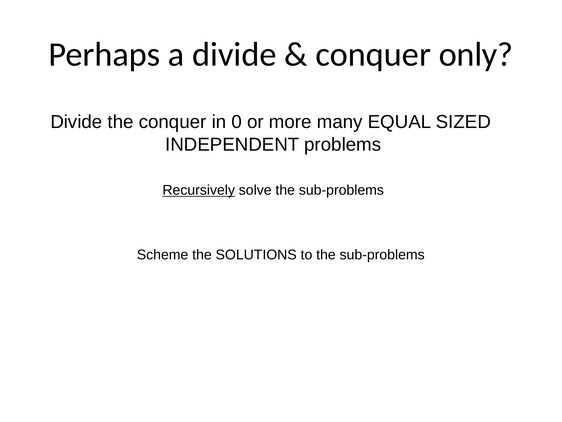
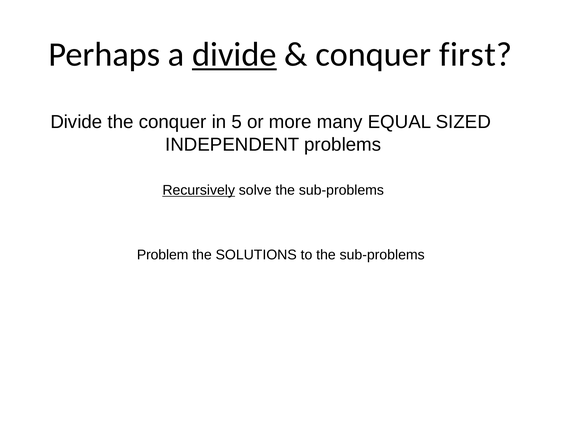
divide underline: none -> present (234, 54)
only: only -> first (476, 54)
0: 0 -> 5 (237, 122)
Scheme: Scheme -> Problem (163, 254)
